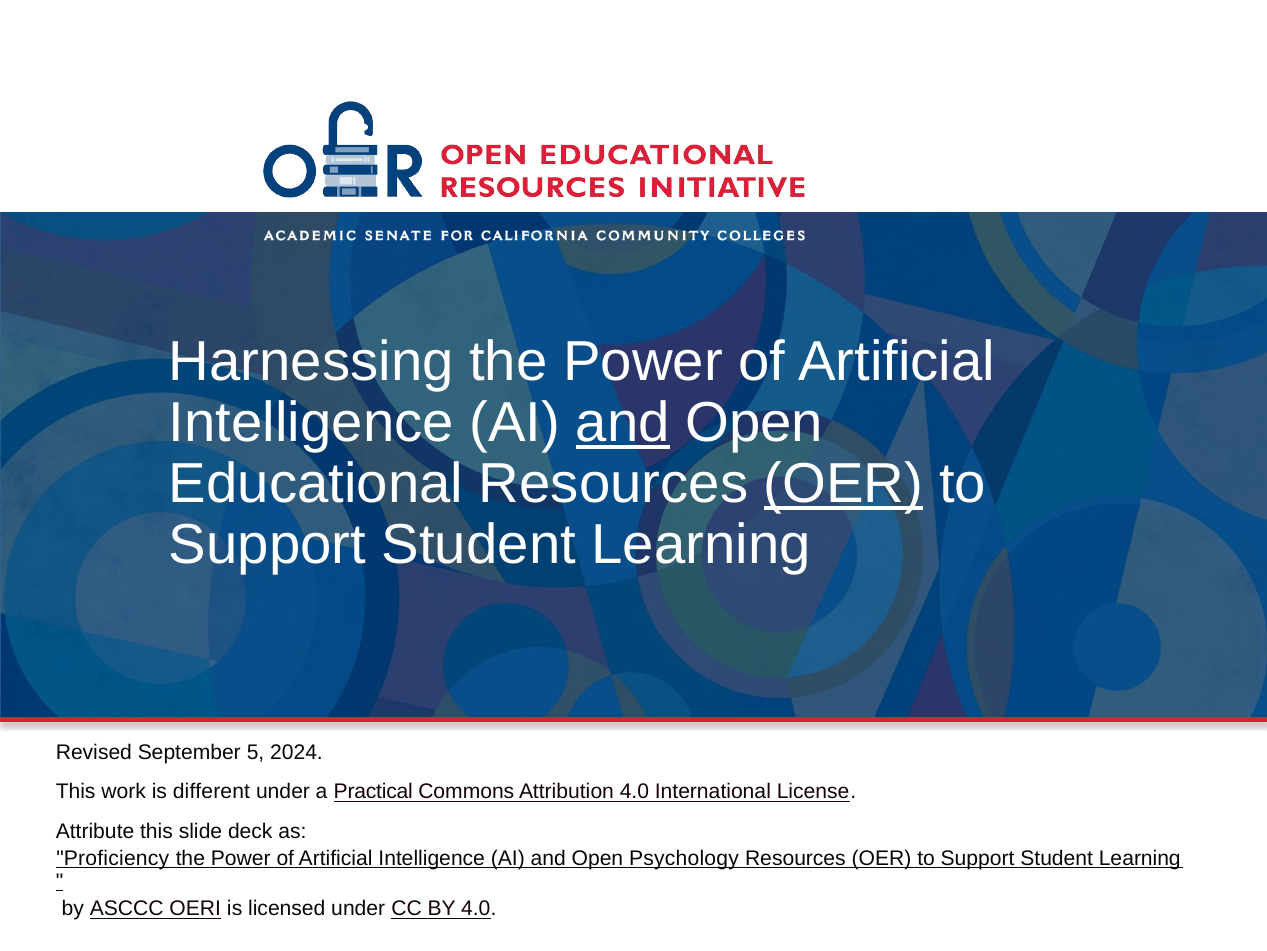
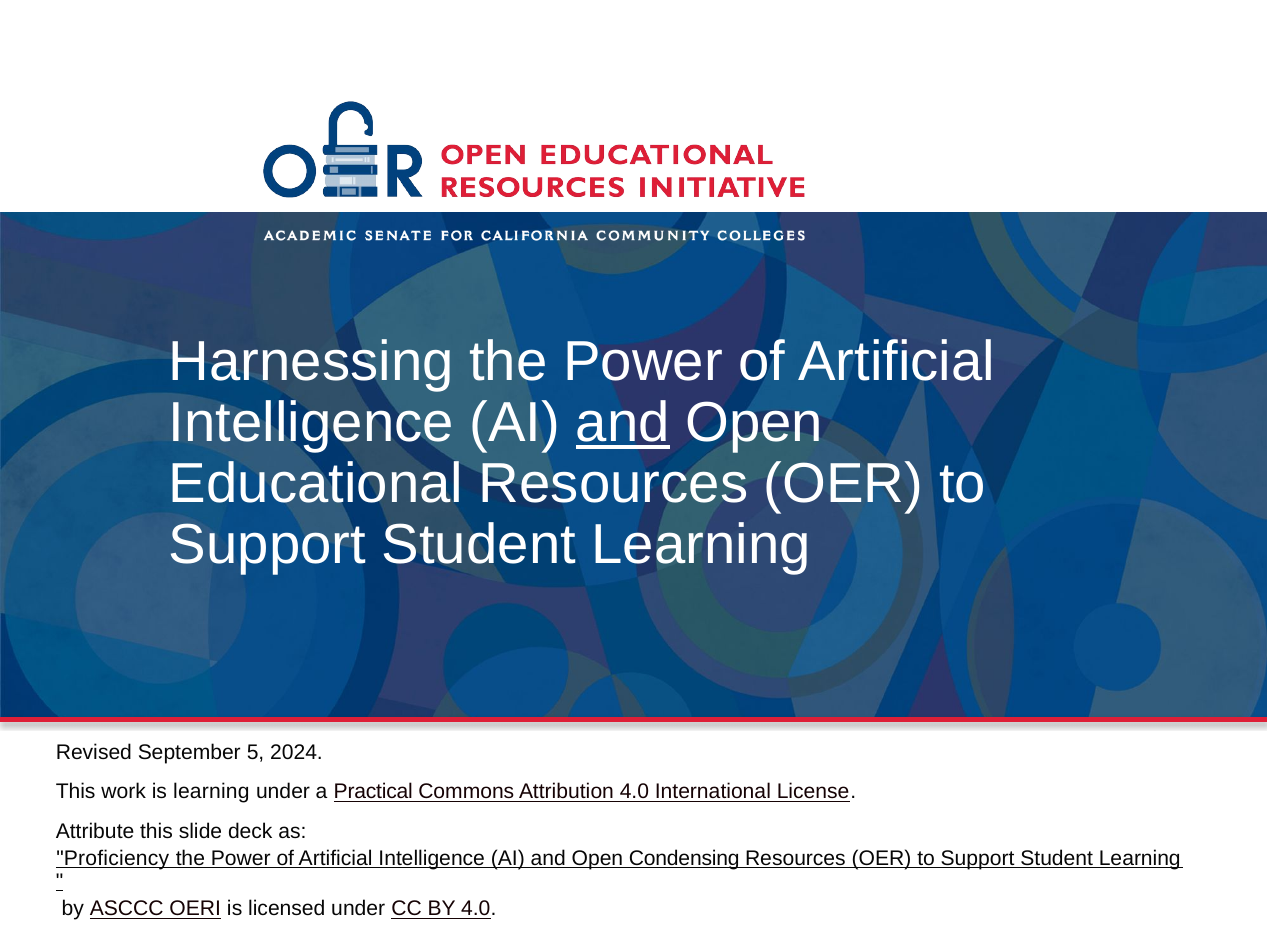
OER underline: present -> none (844, 483)
is different: different -> learning (211, 791)
Psychology: Psychology -> Condensing (684, 858)
